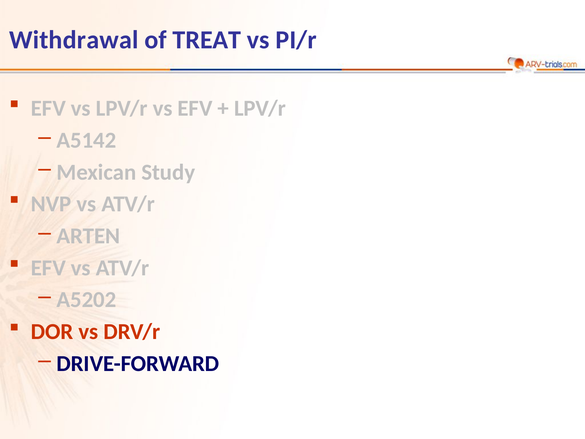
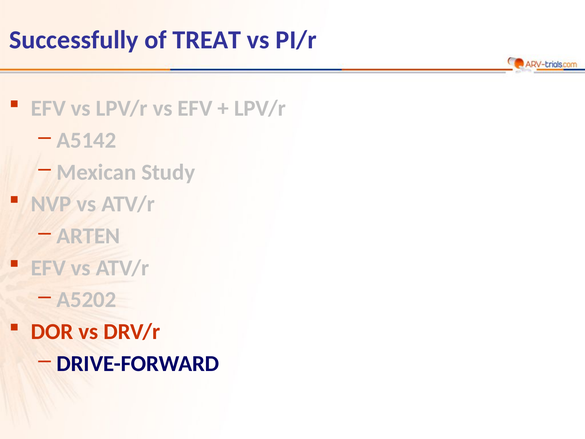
Withdrawal: Withdrawal -> Successfully (74, 40)
